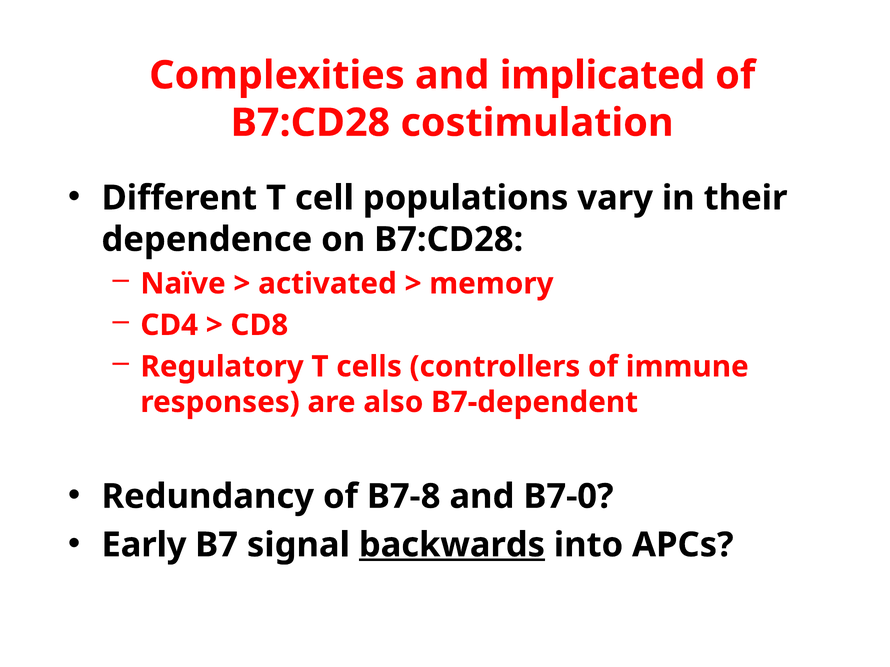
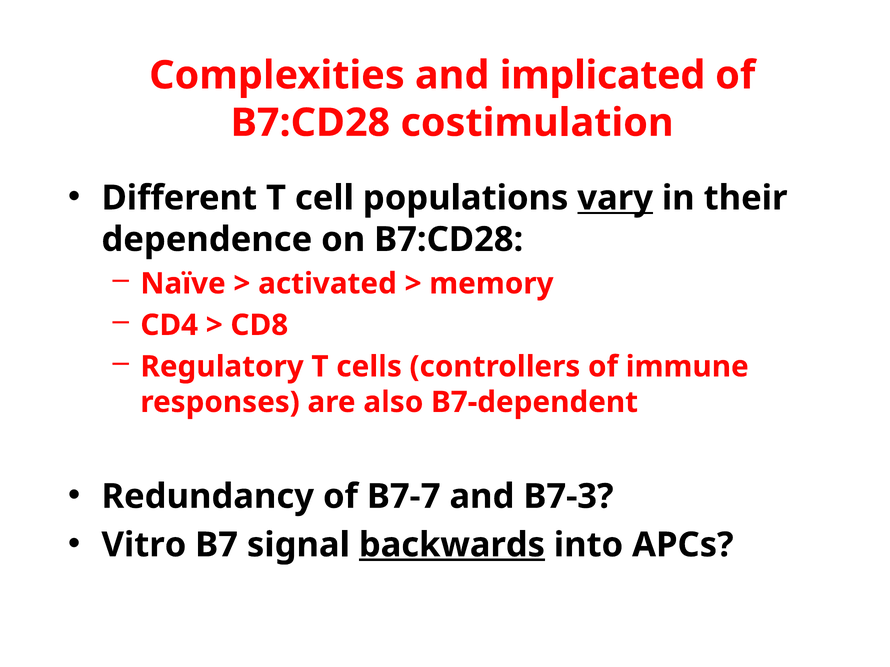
vary underline: none -> present (615, 198)
B7-8: B7-8 -> B7-7 (404, 497)
B7-0: B7-0 -> B7-3 (568, 497)
Early: Early -> Vitro (144, 545)
